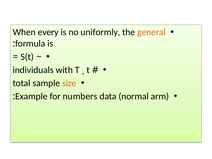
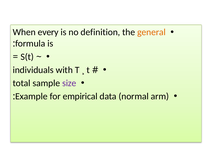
uniformly: uniformly -> definition (100, 32)
size colour: orange -> purple (69, 83)
numbers: numbers -> empirical (80, 96)
